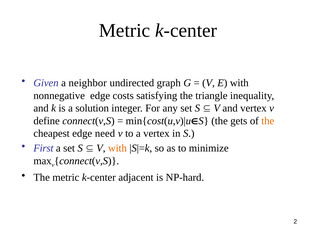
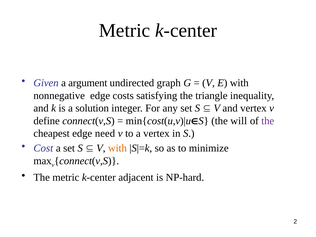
neighbor: neighbor -> argument (88, 83)
gets: gets -> will (239, 121)
the colour: orange -> purple (268, 121)
First: First -> Cost (43, 148)
